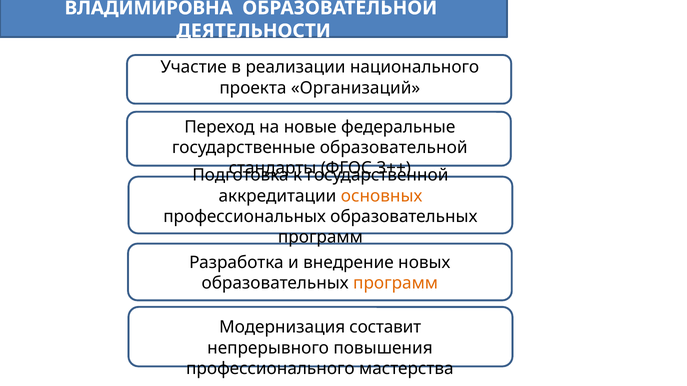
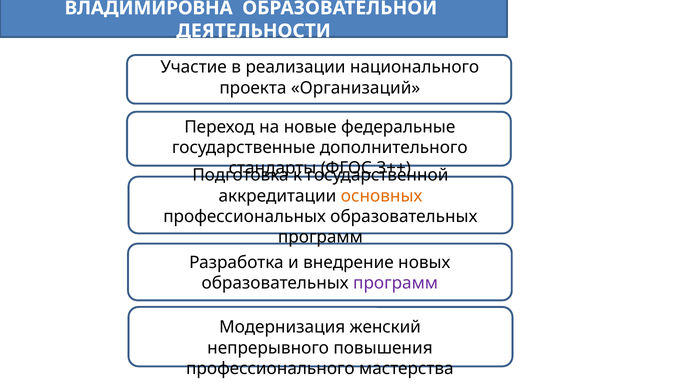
государственные образовательной: образовательной -> дополнительного (394, 148)
программ colour: orange -> purple (396, 284)
составит: составит -> женский (385, 328)
